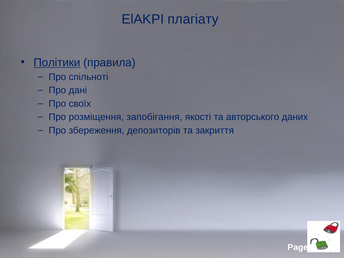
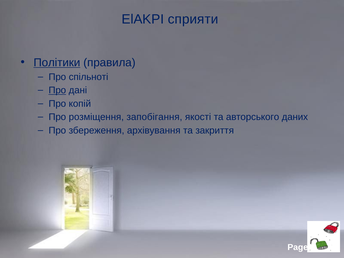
плагіату: плагіату -> сприяти (193, 19)
Про underline: none -> present (57, 90)
своїх: своїх -> копій (80, 104)
депозиторів: депозиторів -> архівування (154, 130)
